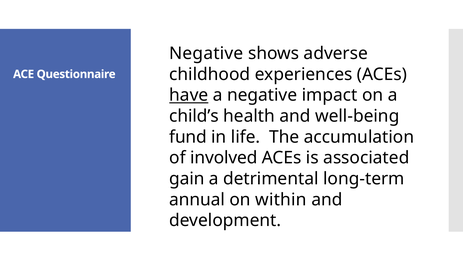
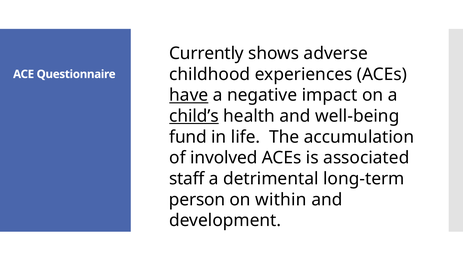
Negative: Negative -> Currently (206, 53)
child’s underline: none -> present (194, 116)
gain: gain -> staff (187, 178)
annual: annual -> person (197, 199)
